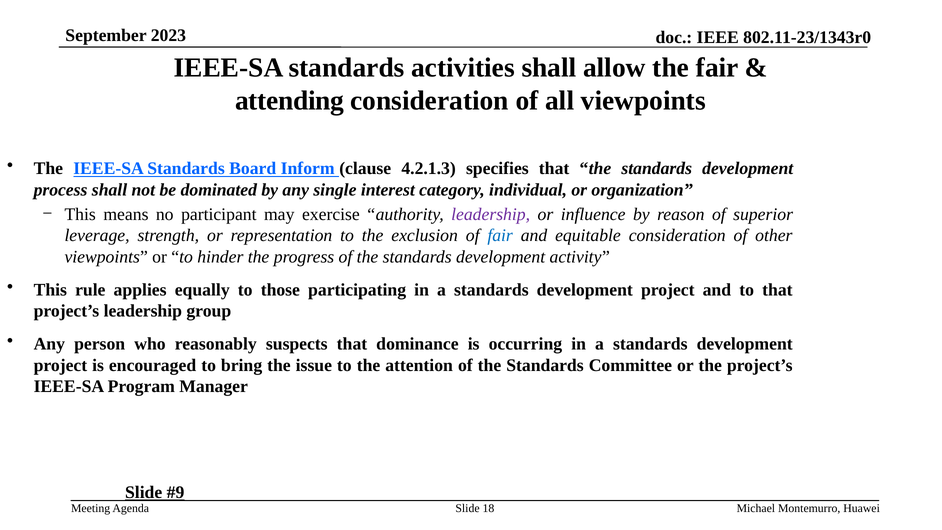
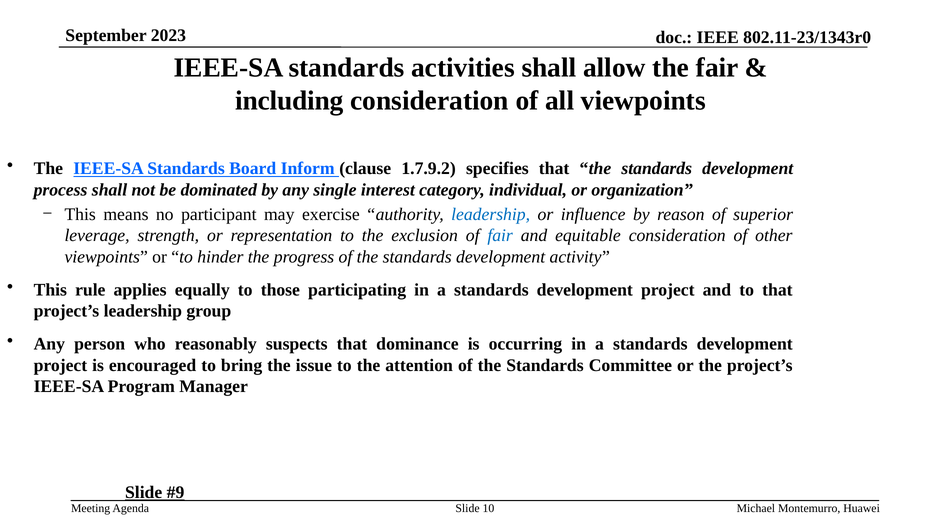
attending: attending -> including (290, 101)
4.2.1.3: 4.2.1.3 -> 1.7.9.2 (429, 168)
leadership colour: purple -> blue (491, 214)
18: 18 -> 10 (488, 508)
